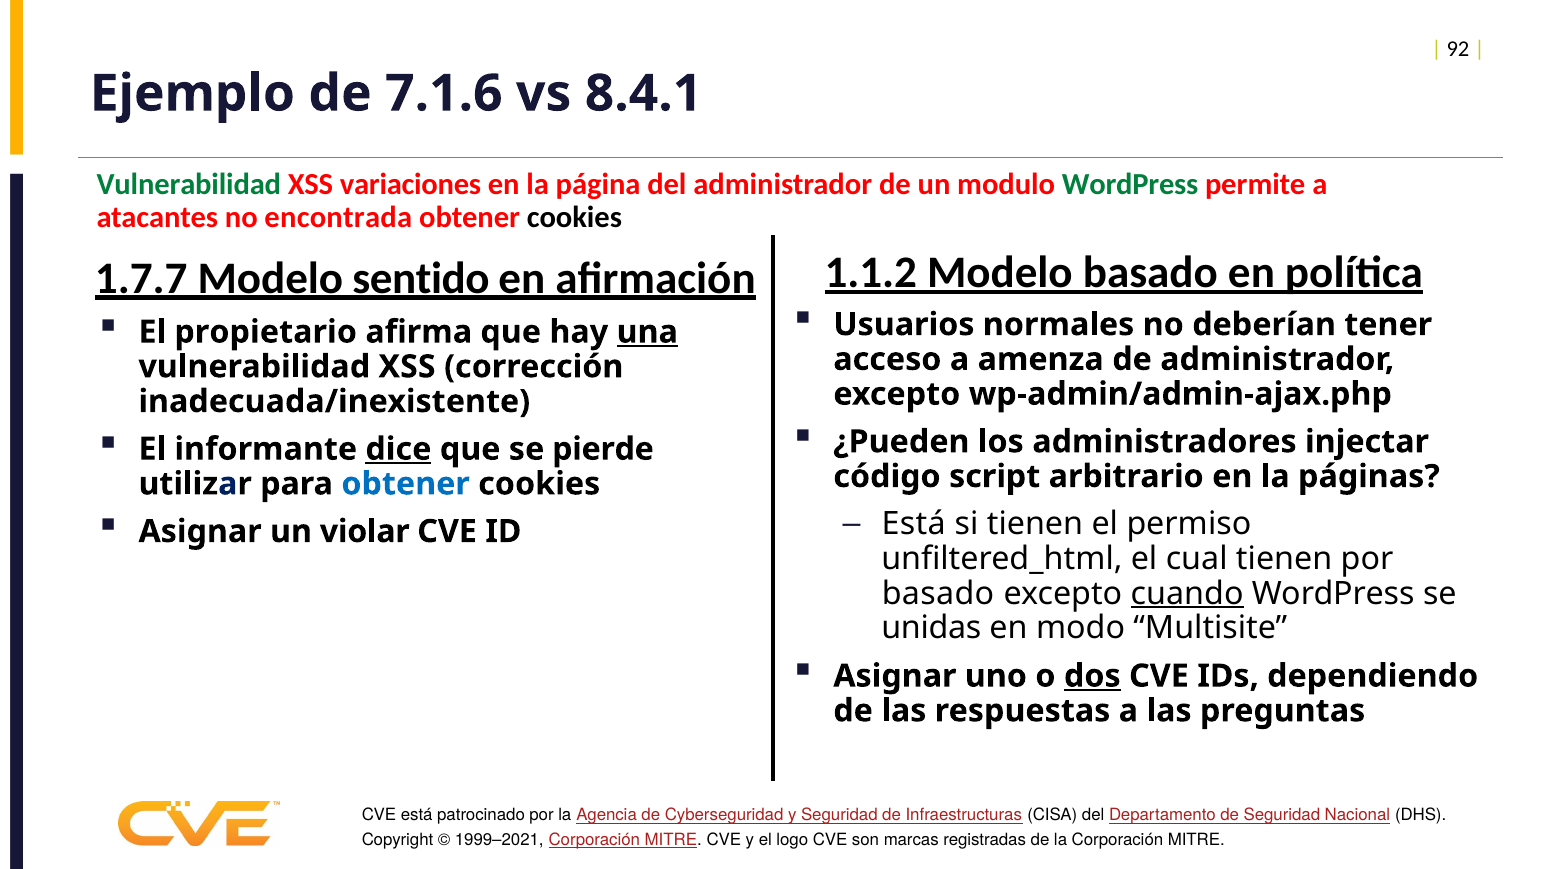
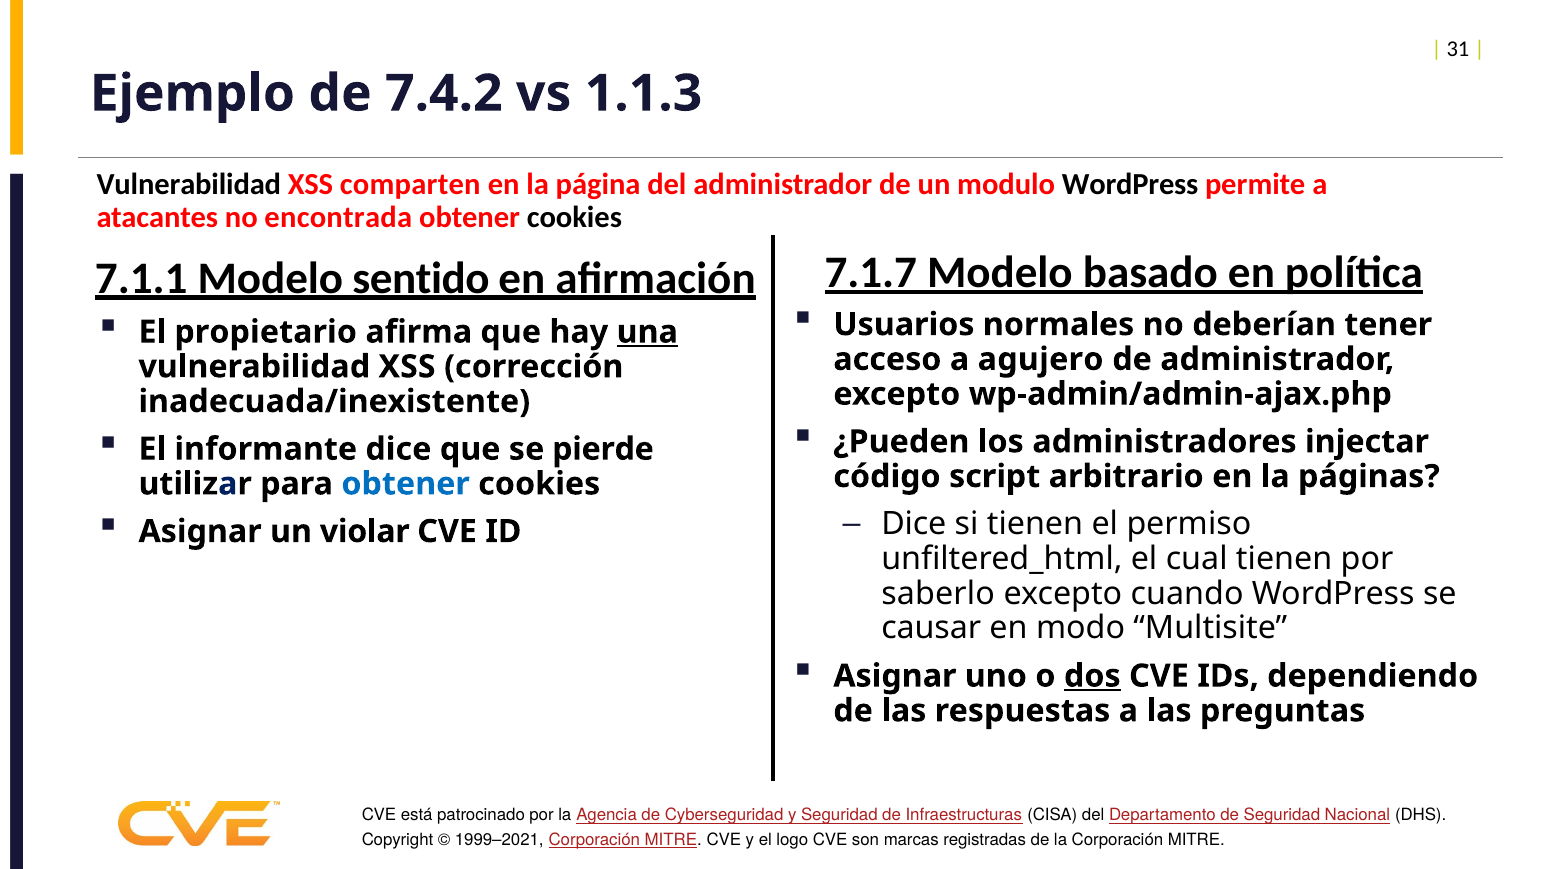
92: 92 -> 31 (1458, 49)
7.1.6: 7.1.6 -> 7.4.2 (444, 94)
8.4.1: 8.4.1 -> 1.1.3 (644, 94)
Vulnerabilidad colour: green -> black (189, 184)
variaciones: variaciones -> comparten (410, 184)
WordPress colour: green -> black (1130, 184)
1.7.7: 1.7.7 -> 7.1.1 (141, 278)
1.1.2: 1.1.2 -> 7.1.7 (871, 273)
amenza: amenza -> agujero (1041, 360)
dice underline: present -> none (398, 449)
Está: Está -> Dice (914, 524)
basado: basado -> saberlo (938, 594)
cuando underline: present -> none (1187, 594)
unidas: unidas -> causar (931, 629)
